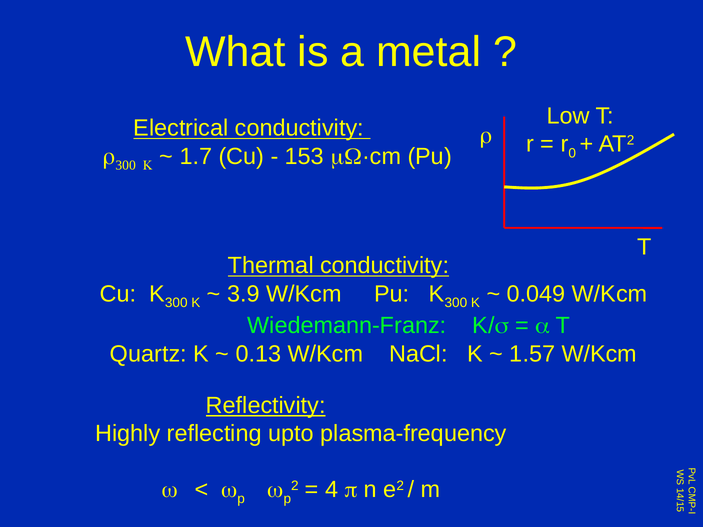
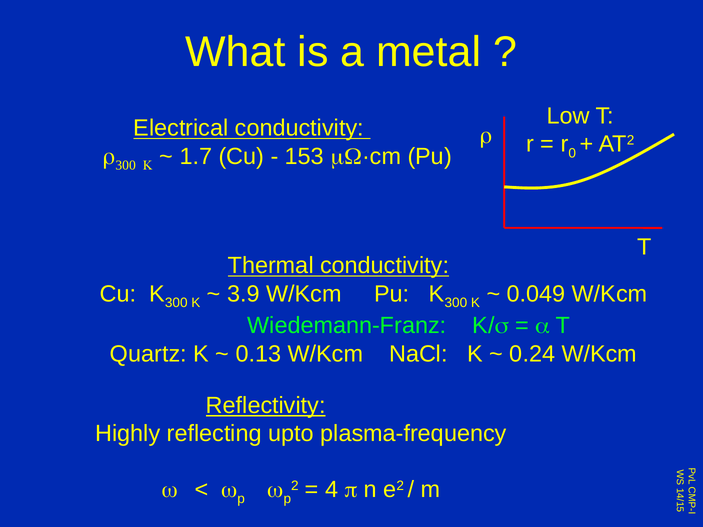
1.57: 1.57 -> 0.24 (532, 354)
